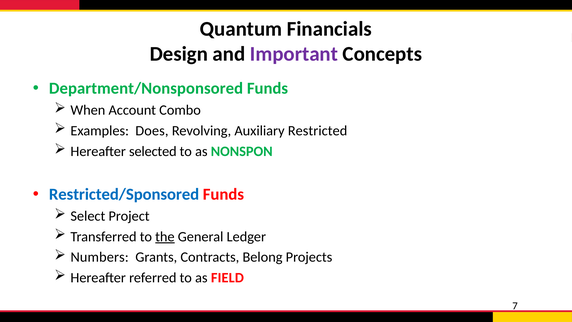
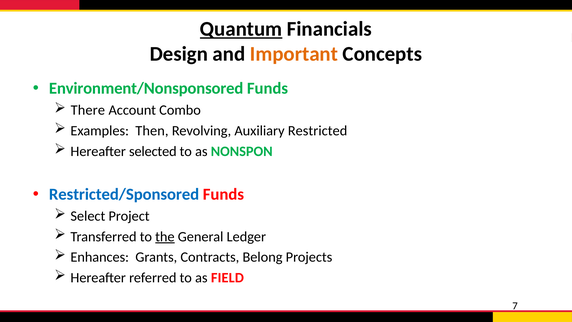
Quantum underline: none -> present (241, 29)
Important colour: purple -> orange (294, 54)
Department/Nonsponsored: Department/Nonsponsored -> Environment/Nonsponsored (146, 88)
When: When -> There (88, 110)
Does: Does -> Then (152, 131)
Numbers: Numbers -> Enhances (100, 257)
